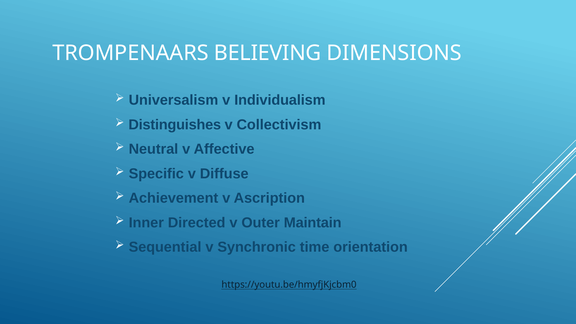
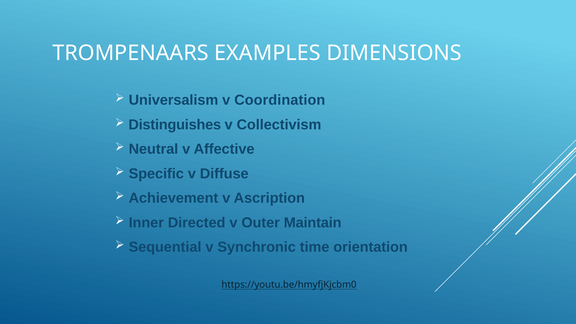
BELIEVING: BELIEVING -> EXAMPLES (268, 53)
Individualism: Individualism -> Coordination (280, 100)
